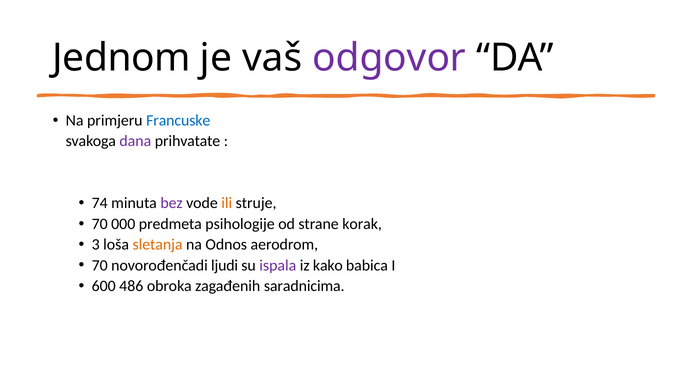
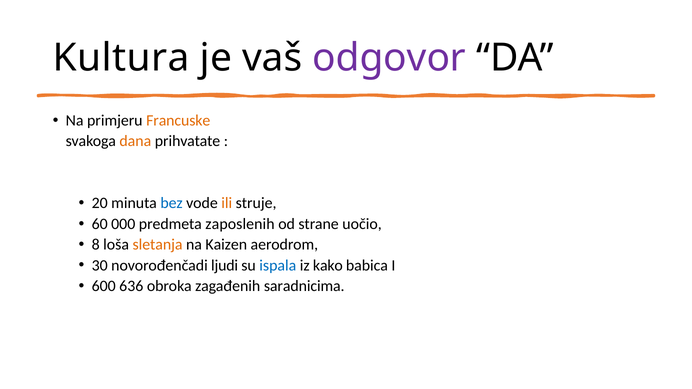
Jednom: Jednom -> Kultura (121, 58)
Francuske colour: blue -> orange (178, 121)
dana colour: purple -> orange (135, 141)
74: 74 -> 20 (100, 203)
bez colour: purple -> blue (172, 203)
70: 70 -> 60 (100, 224)
psihologije: psihologije -> zaposlenih (240, 224)
korak: korak -> uočio (362, 224)
3: 3 -> 8 (96, 245)
Odnos: Odnos -> Kaizen (226, 245)
70: 70 -> 30 (100, 265)
ispala colour: purple -> blue (278, 265)
486: 486 -> 636 (131, 286)
